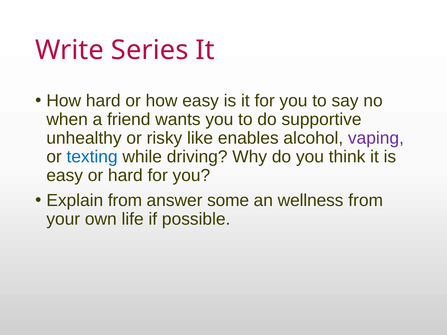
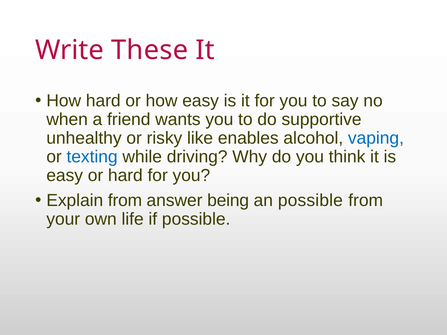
Series: Series -> These (150, 50)
vaping colour: purple -> blue (376, 138)
some: some -> being (228, 201)
an wellness: wellness -> possible (310, 201)
